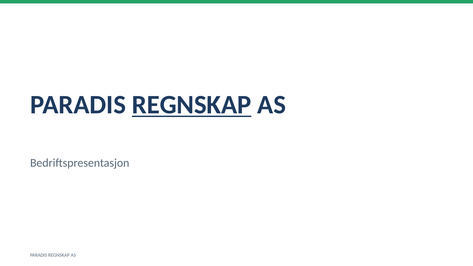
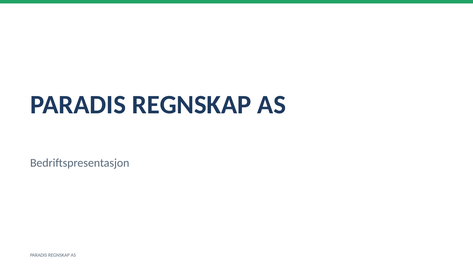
REGNSKAP underline: present -> none (192, 105)
